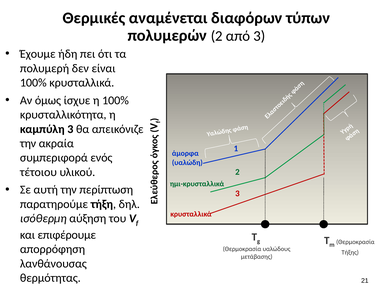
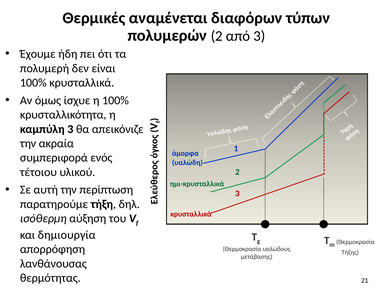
επιφέρουμε: επιφέρουμε -> δημιουργία (67, 235)
